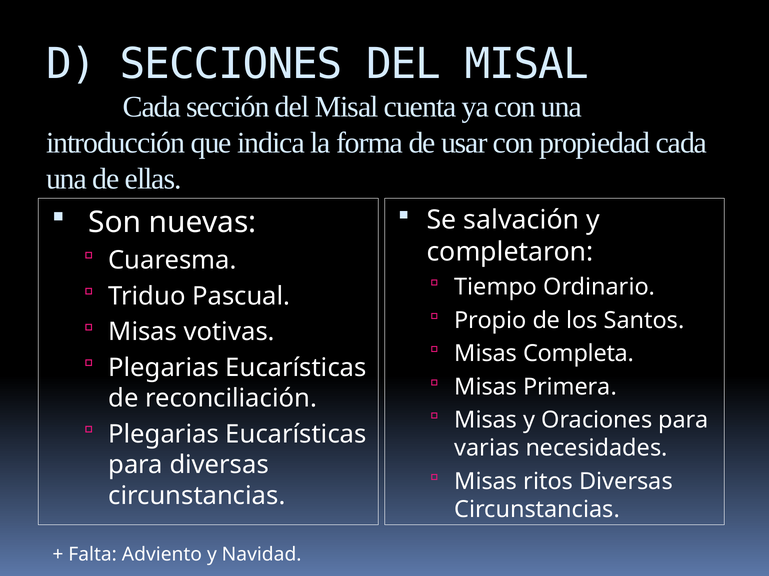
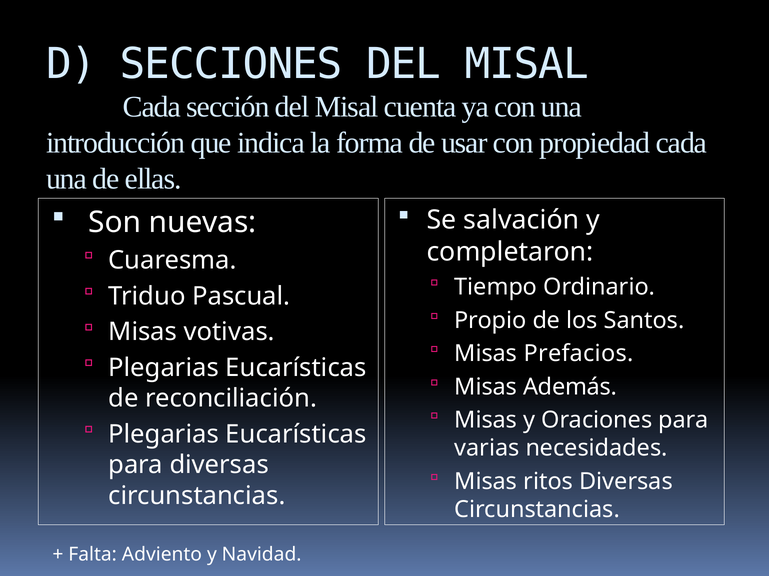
Completa: Completa -> Prefacios (578, 354)
Primera: Primera -> Además (570, 387)
